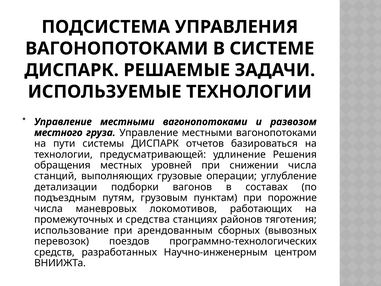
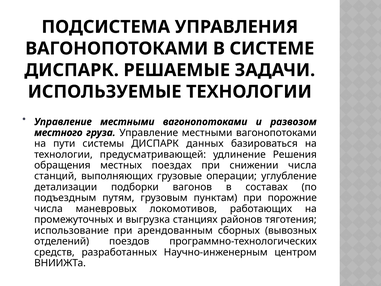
отчетов: отчетов -> данных (205, 143)
уровней: уровней -> поездах (172, 165)
средства: средства -> выгрузка (148, 219)
перевозок: перевозок -> отделений (62, 241)
